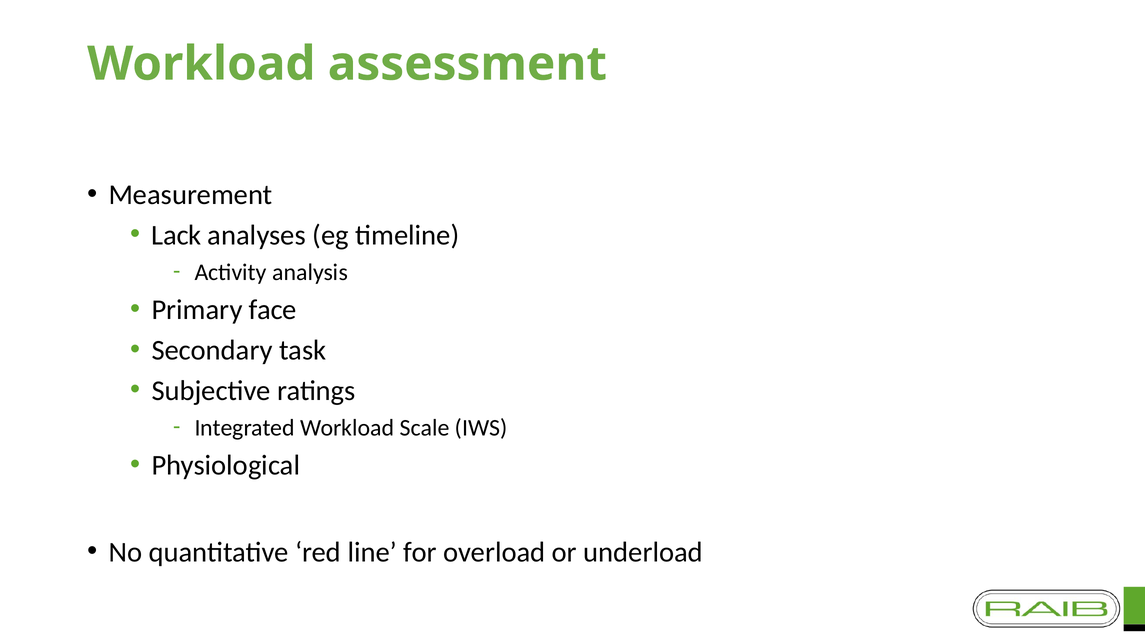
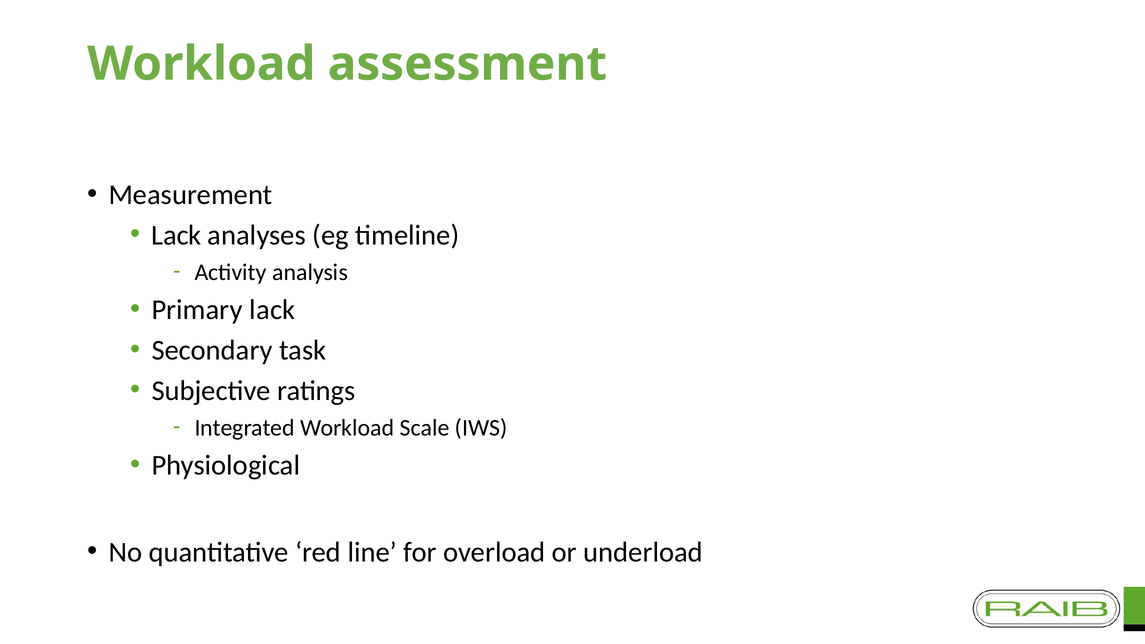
Primary face: face -> lack (272, 310)
